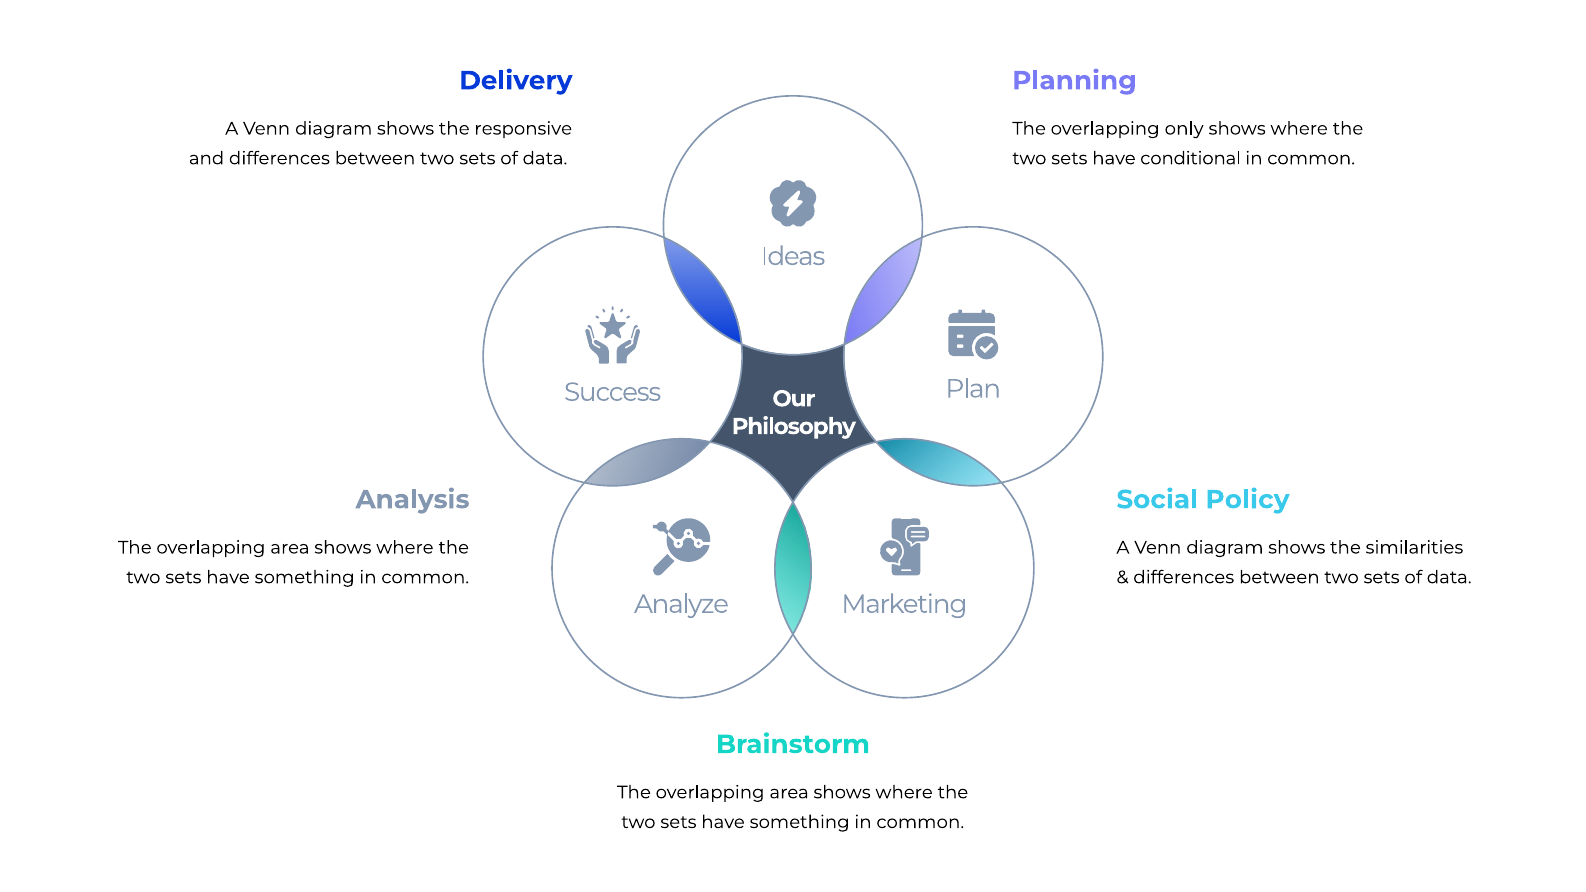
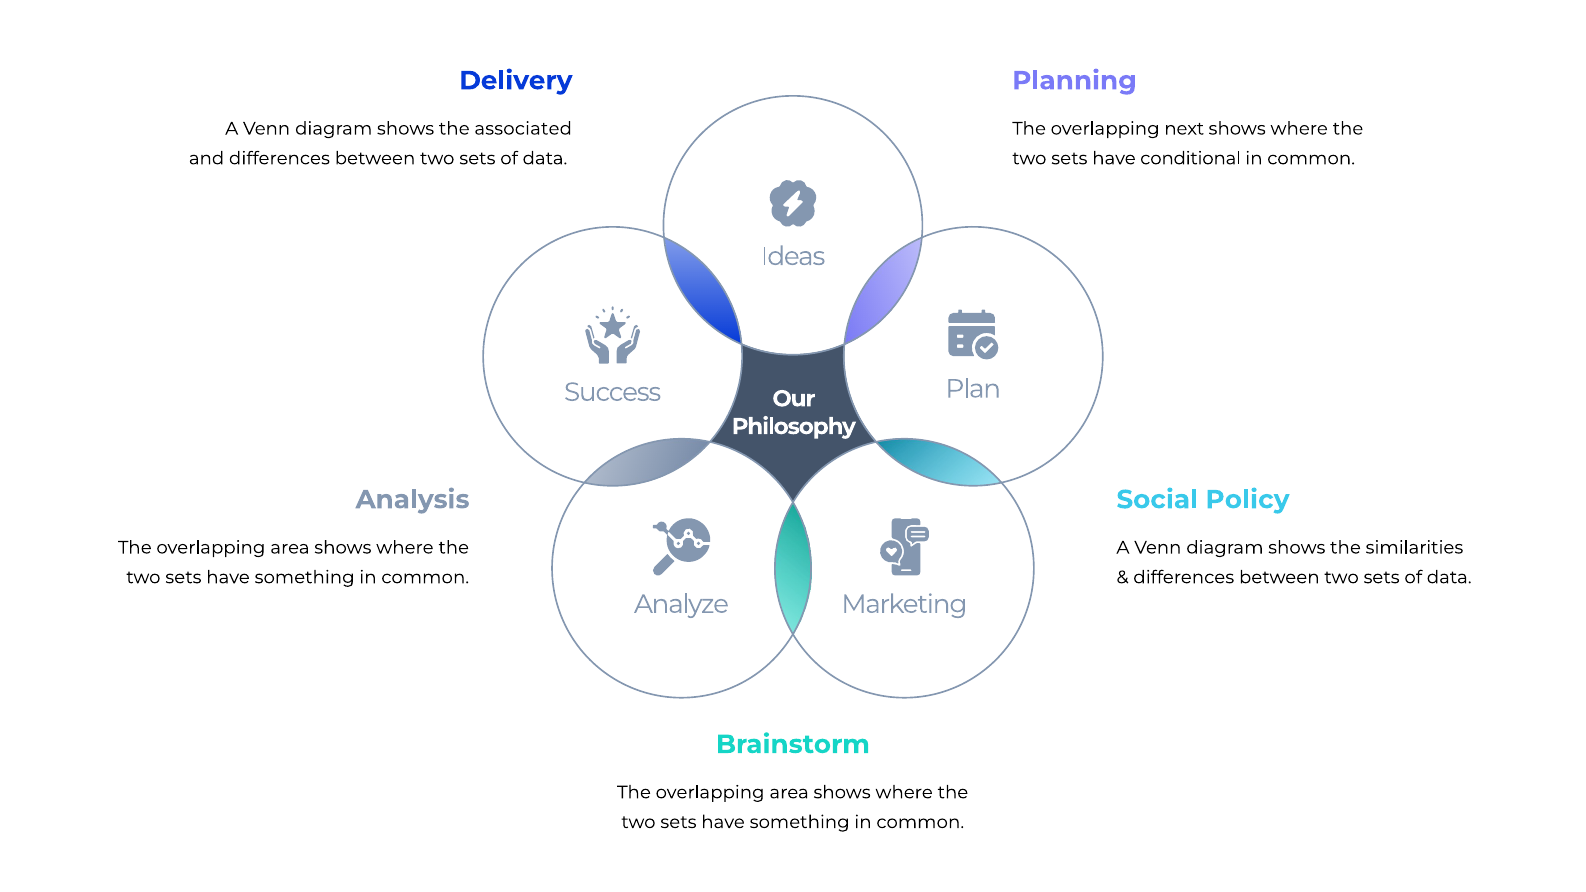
responsive: responsive -> associated (523, 129)
only: only -> next (1184, 129)
